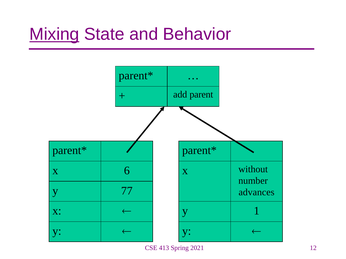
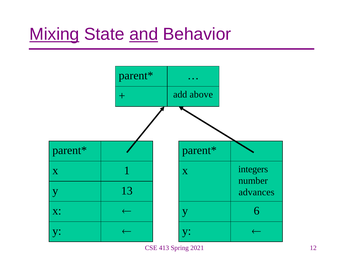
and underline: none -> present (144, 34)
parent: parent -> above (201, 95)
6: 6 -> 1 (127, 171)
without: without -> integers (253, 170)
77: 77 -> 13 (127, 191)
1: 1 -> 6 (257, 211)
